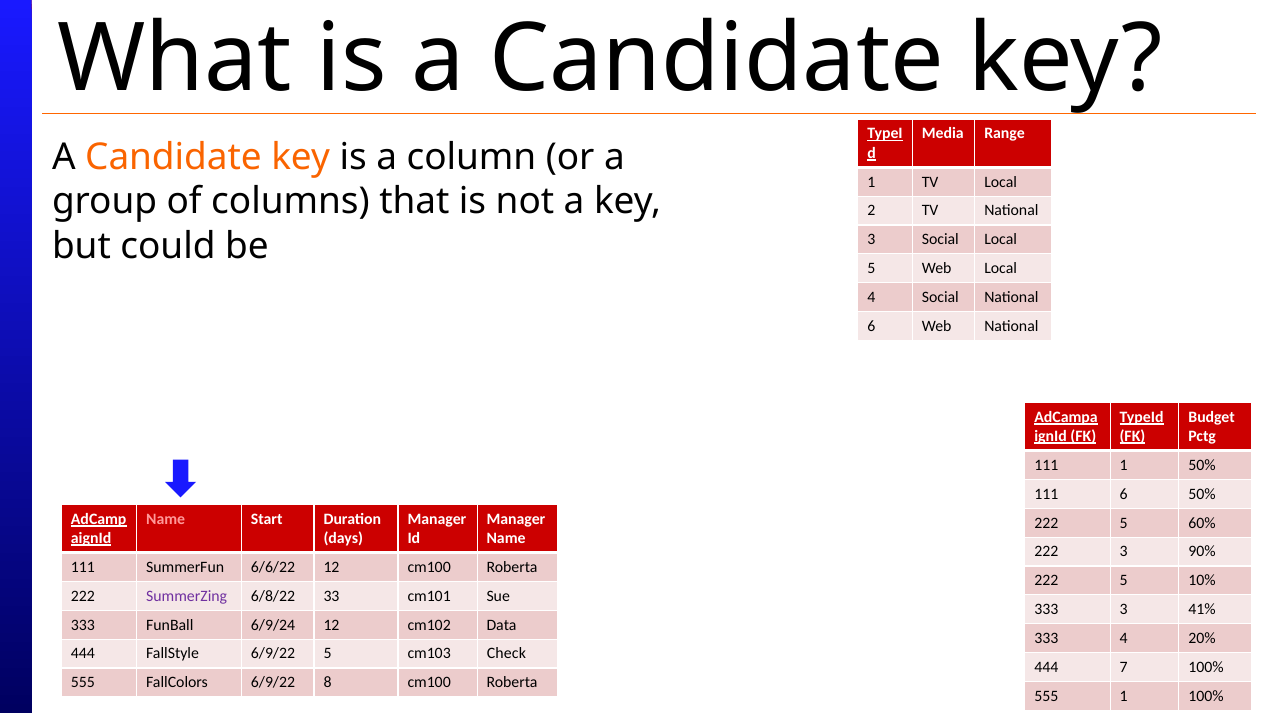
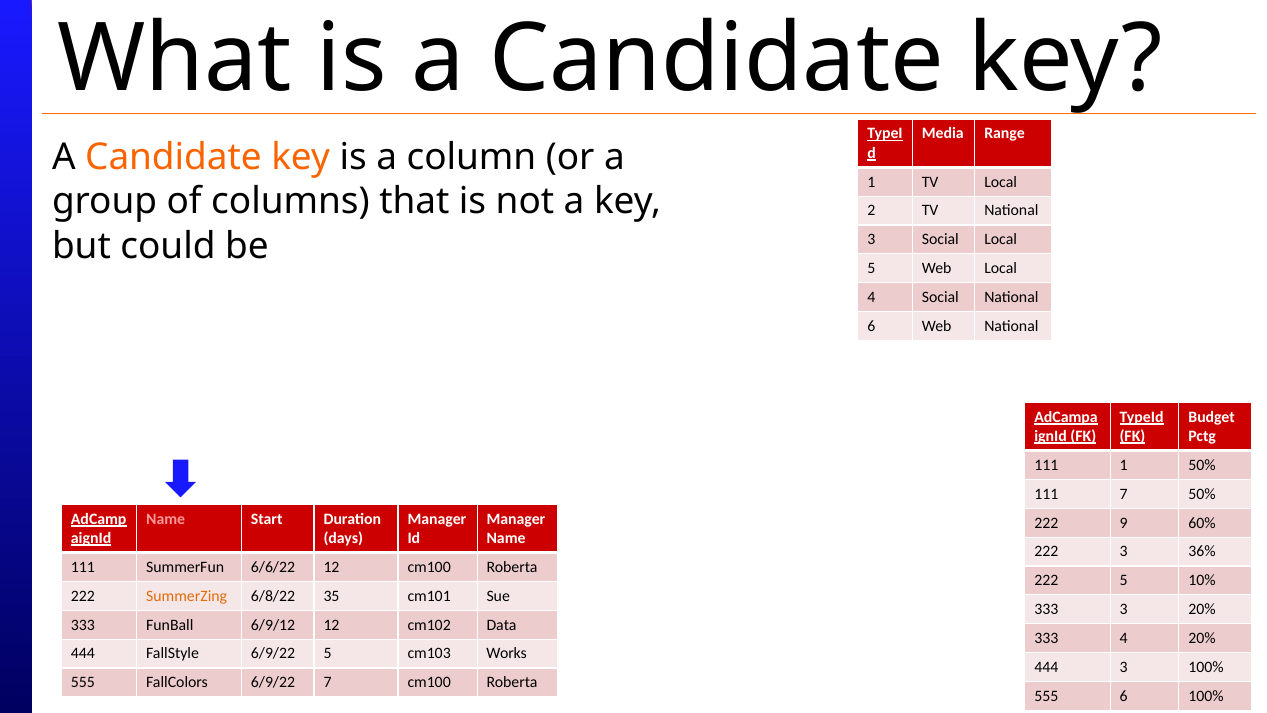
111 6: 6 -> 7 (1124, 494)
5: 5 -> 9 (1124, 523)
90%: 90% -> 36% (1202, 551)
SummerZing colour: purple -> orange (187, 596)
33: 33 -> 35 (332, 596)
3 41%: 41% -> 20% (1202, 609)
6/9/24: 6/9/24 -> 6/9/12 (273, 625)
Check: Check -> Works (507, 653)
444 7: 7 -> 3 (1124, 667)
6/9/22 8: 8 -> 7 (328, 682)
555 1: 1 -> 6 (1124, 696)
